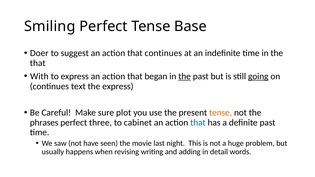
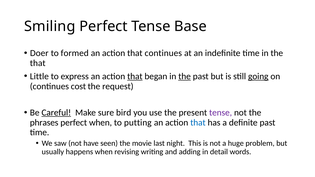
suggest: suggest -> formed (75, 53)
With: With -> Little (39, 76)
that underline: none -> present (135, 76)
text: text -> cost (78, 86)
the express: express -> request (118, 86)
Careful underline: none -> present (56, 113)
plot: plot -> bird (124, 113)
tense colour: orange -> purple (221, 113)
perfect three: three -> when (101, 123)
cabinet: cabinet -> putting (138, 123)
